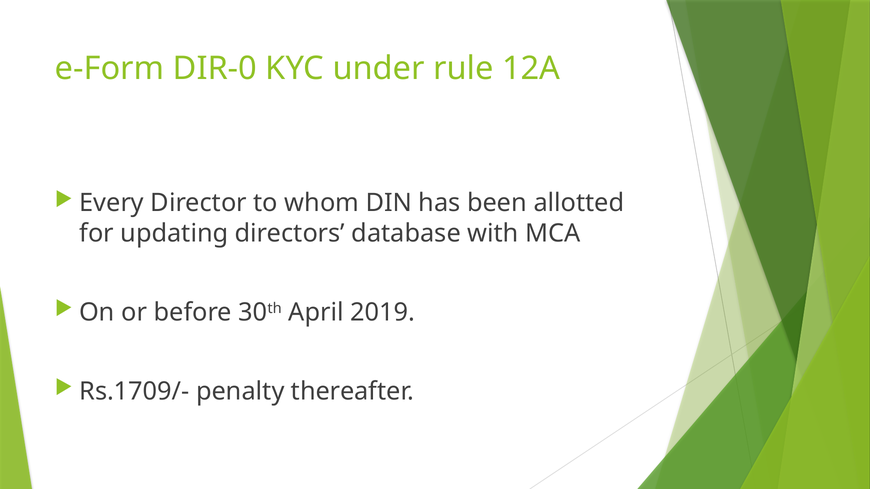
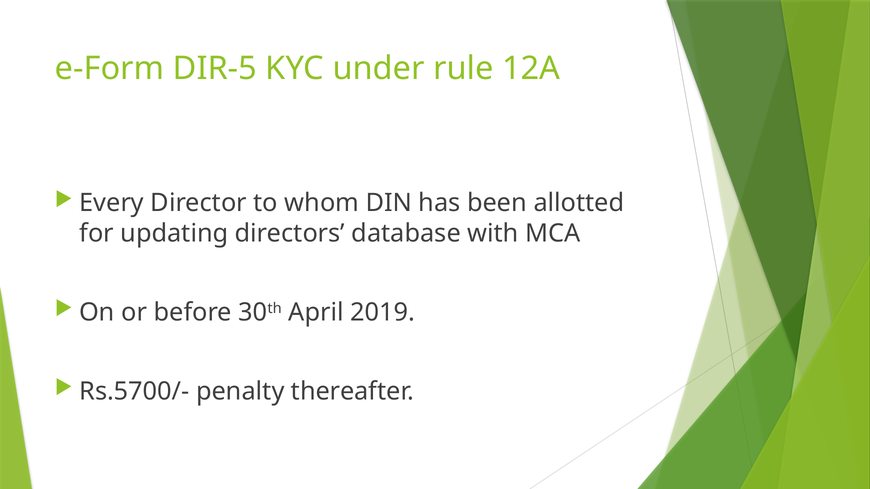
DIR-0: DIR-0 -> DIR-5 (215, 69)
Rs.1709/-: Rs.1709/- -> Rs.5700/- (134, 392)
